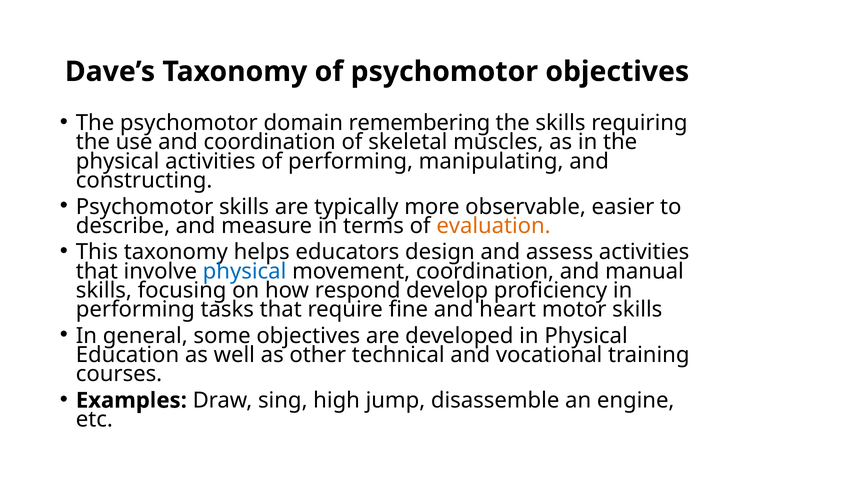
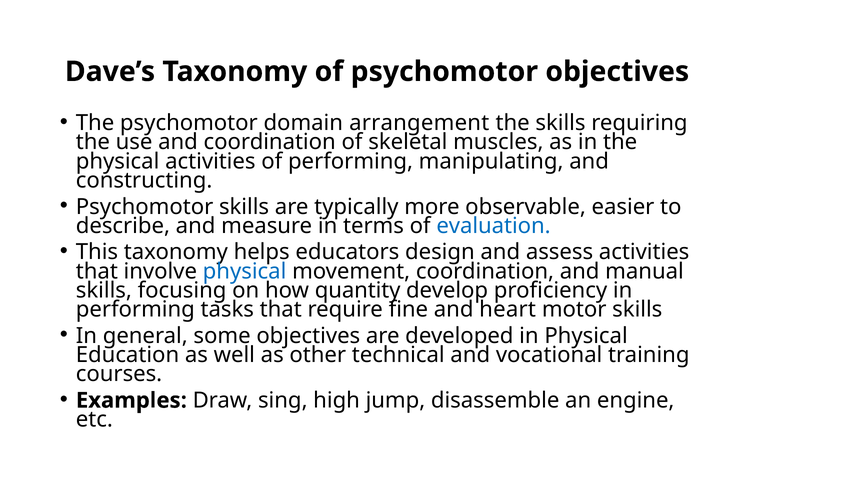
remembering: remembering -> arrangement (419, 123)
evaluation colour: orange -> blue (493, 226)
respond: respond -> quantity (358, 290)
